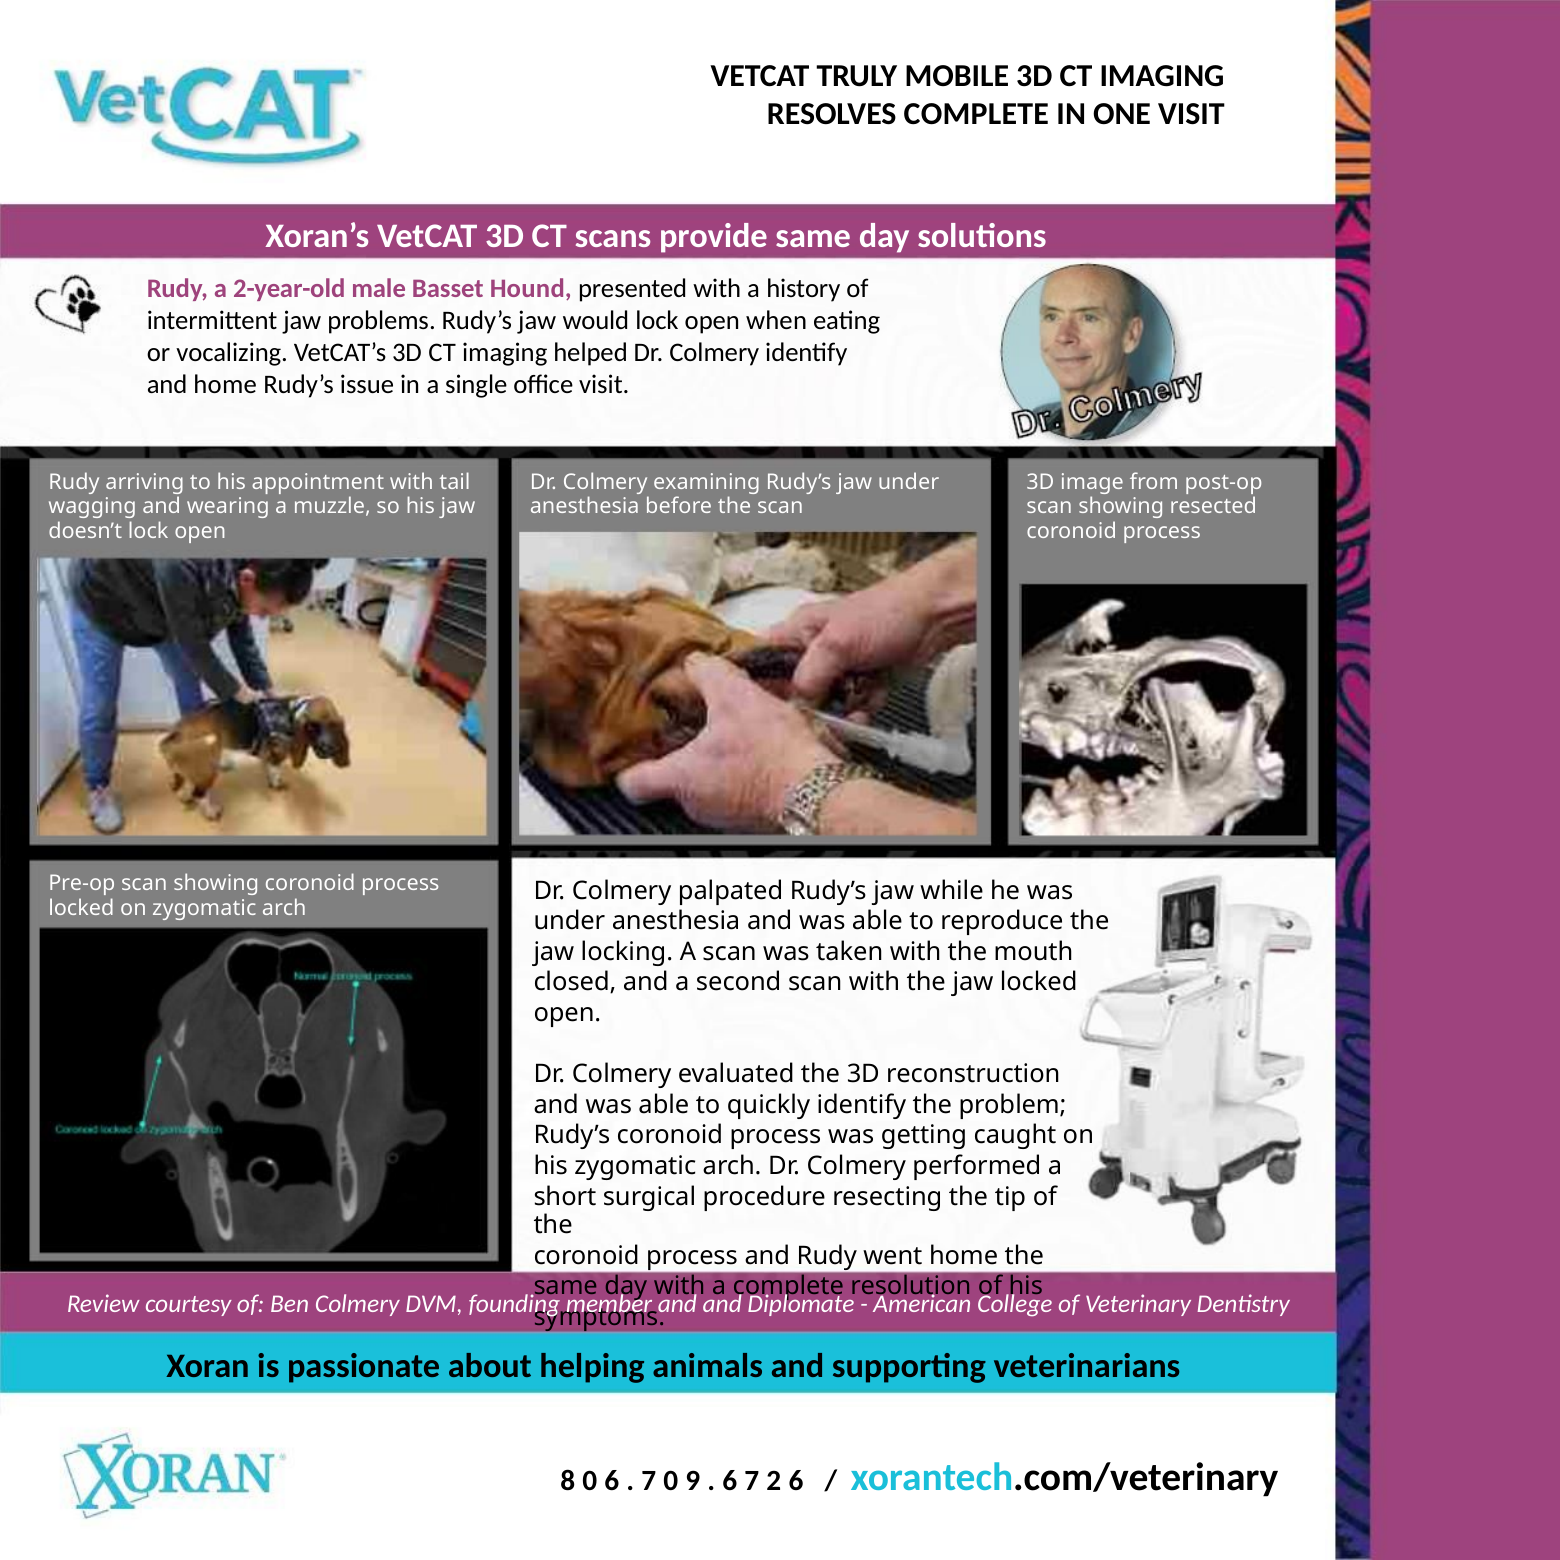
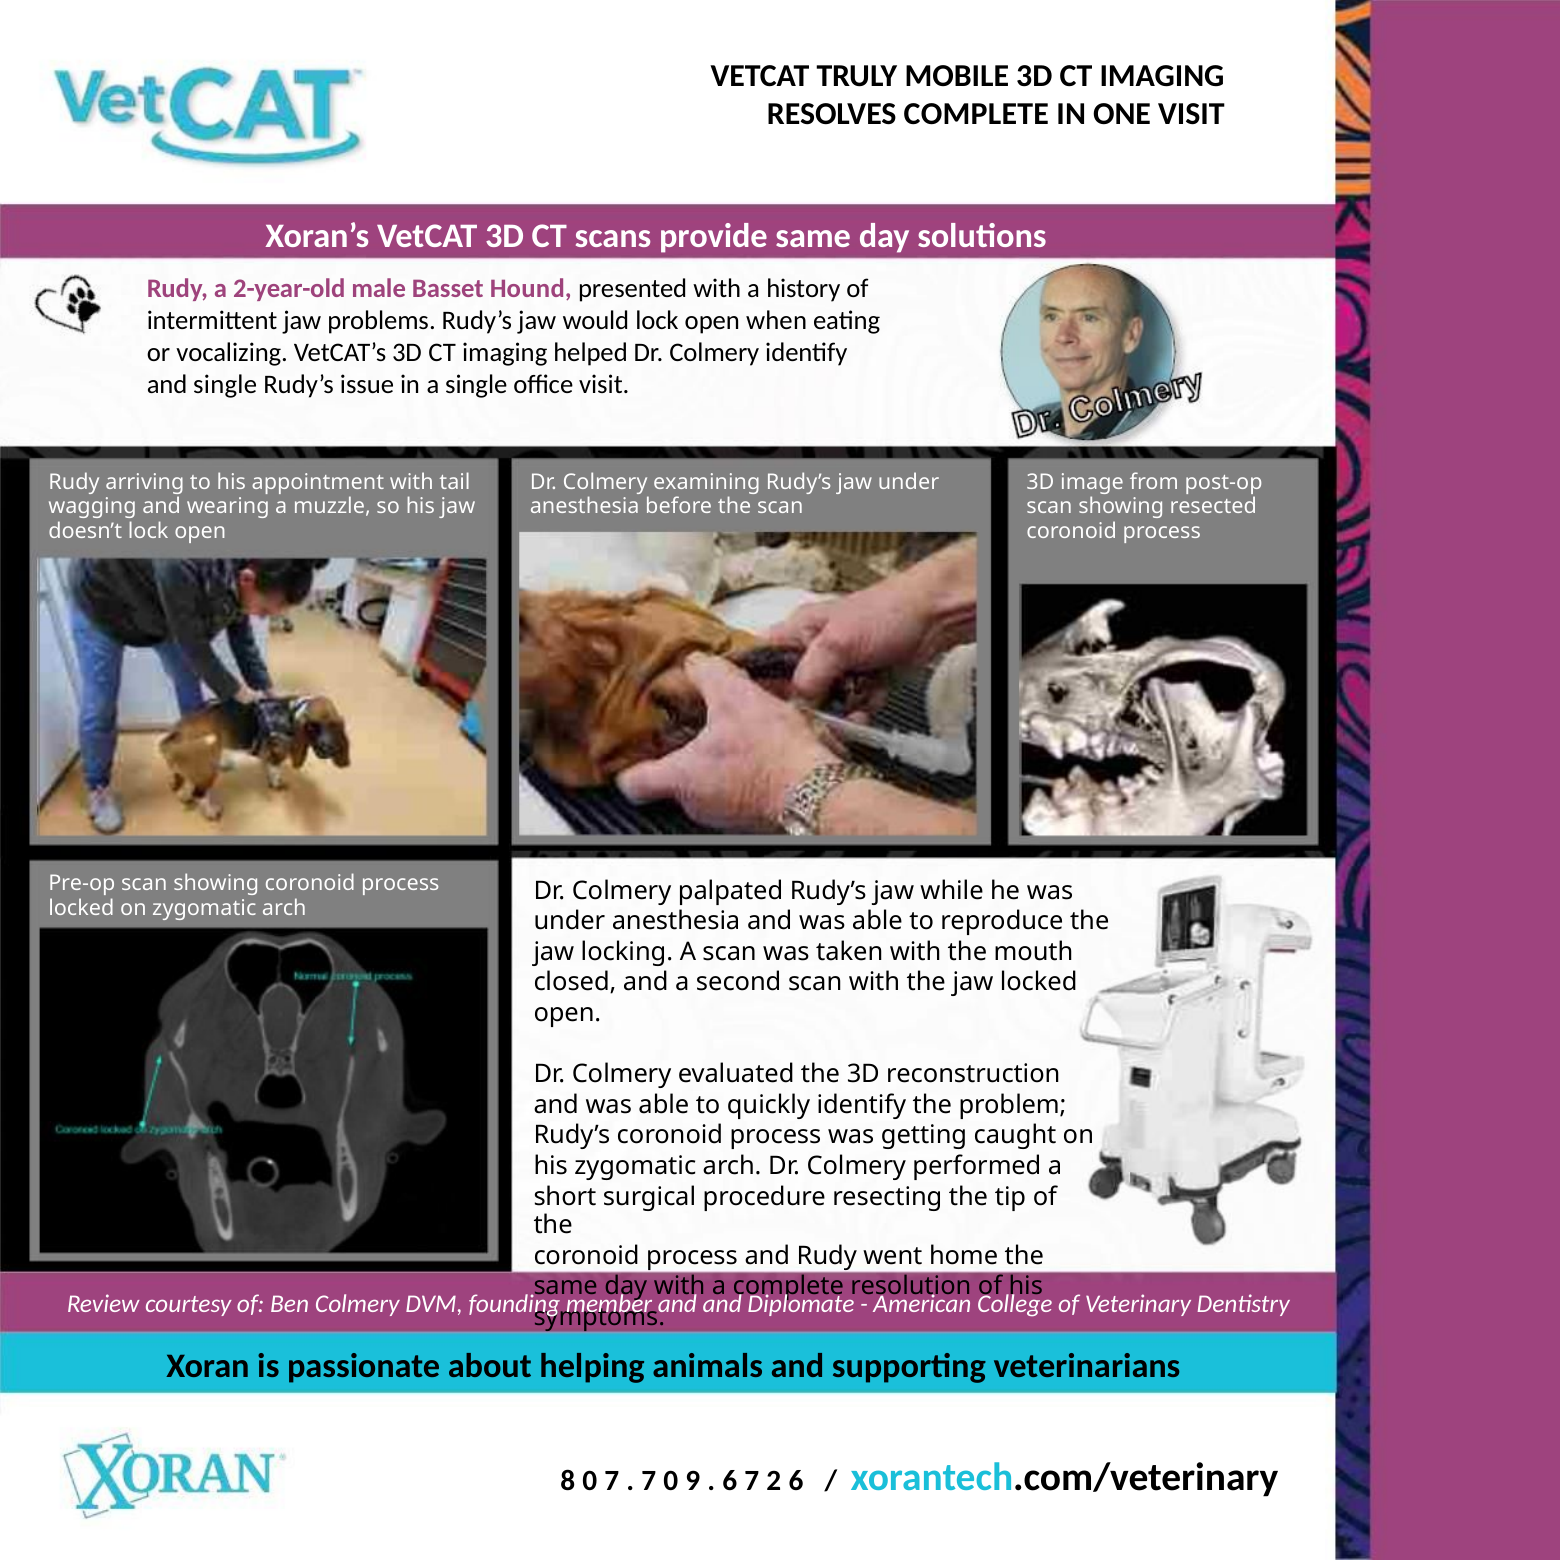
and home: home -> single (225, 385)
0 6: 6 -> 7 (612, 1481)
